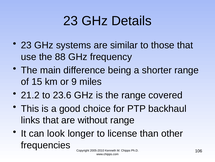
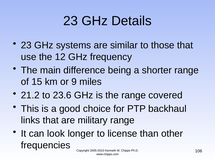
88: 88 -> 12 (60, 57)
without: without -> military (93, 120)
